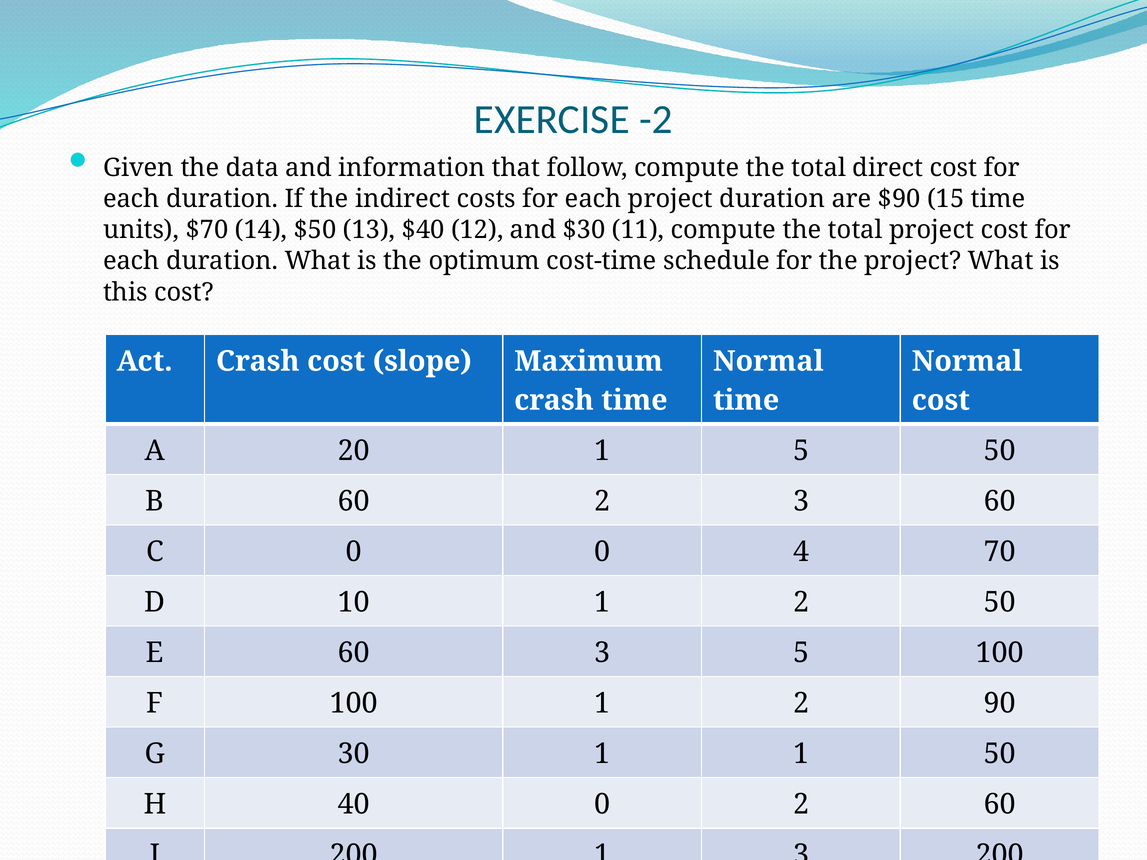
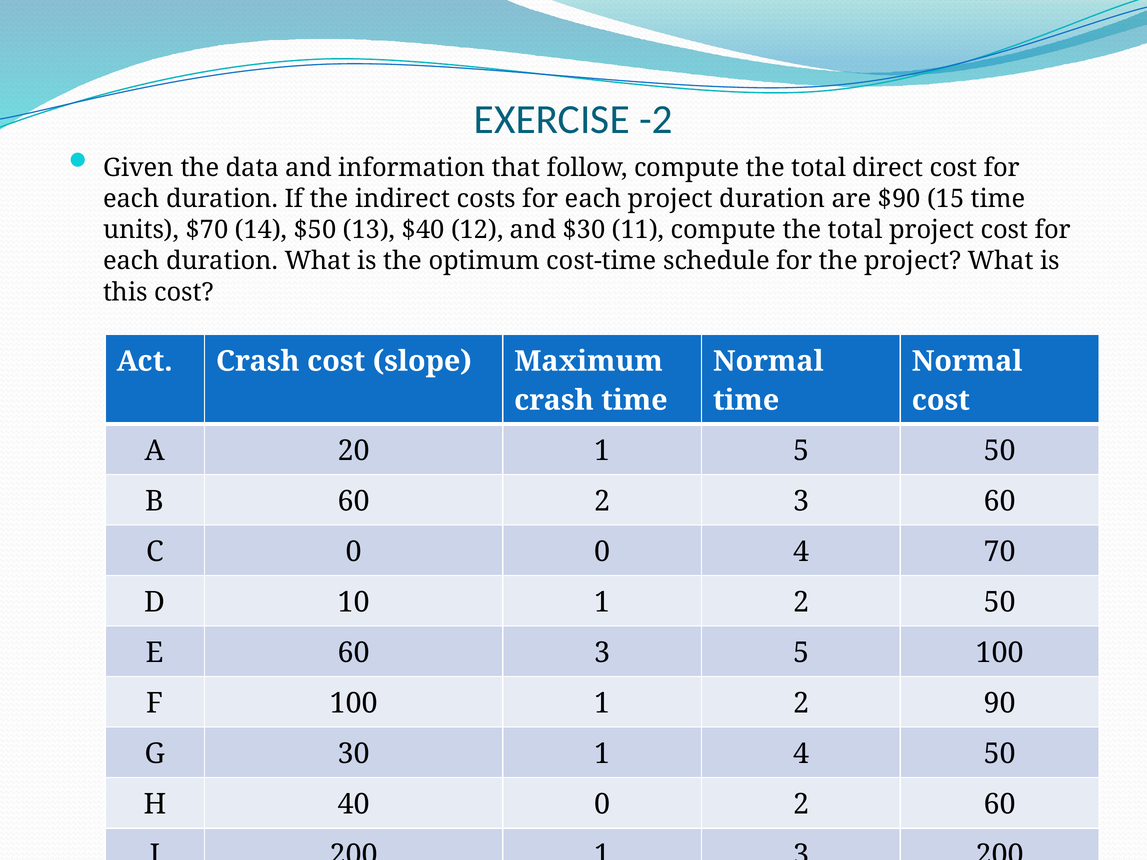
1 1: 1 -> 4 (801, 754)
